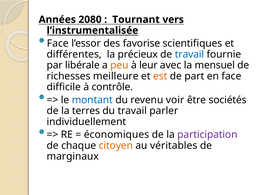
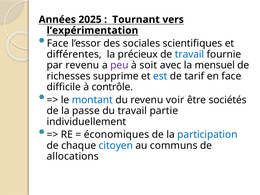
2080: 2080 -> 2025 (90, 20)
l’instrumentalisée: l’instrumentalisée -> l’expérimentation (92, 30)
favorise: favorise -> sociales (141, 43)
par libérale: libérale -> revenu (82, 65)
peu colour: orange -> purple (119, 65)
leur: leur -> soit (148, 65)
meilleure: meilleure -> supprime (116, 76)
est colour: orange -> blue (160, 76)
part: part -> tarif (194, 76)
terres: terres -> passe (86, 111)
parler: parler -> partie (164, 111)
participation colour: purple -> blue (207, 135)
citoyen colour: orange -> blue (116, 146)
véritables: véritables -> communs (174, 146)
marginaux: marginaux -> allocations (73, 156)
